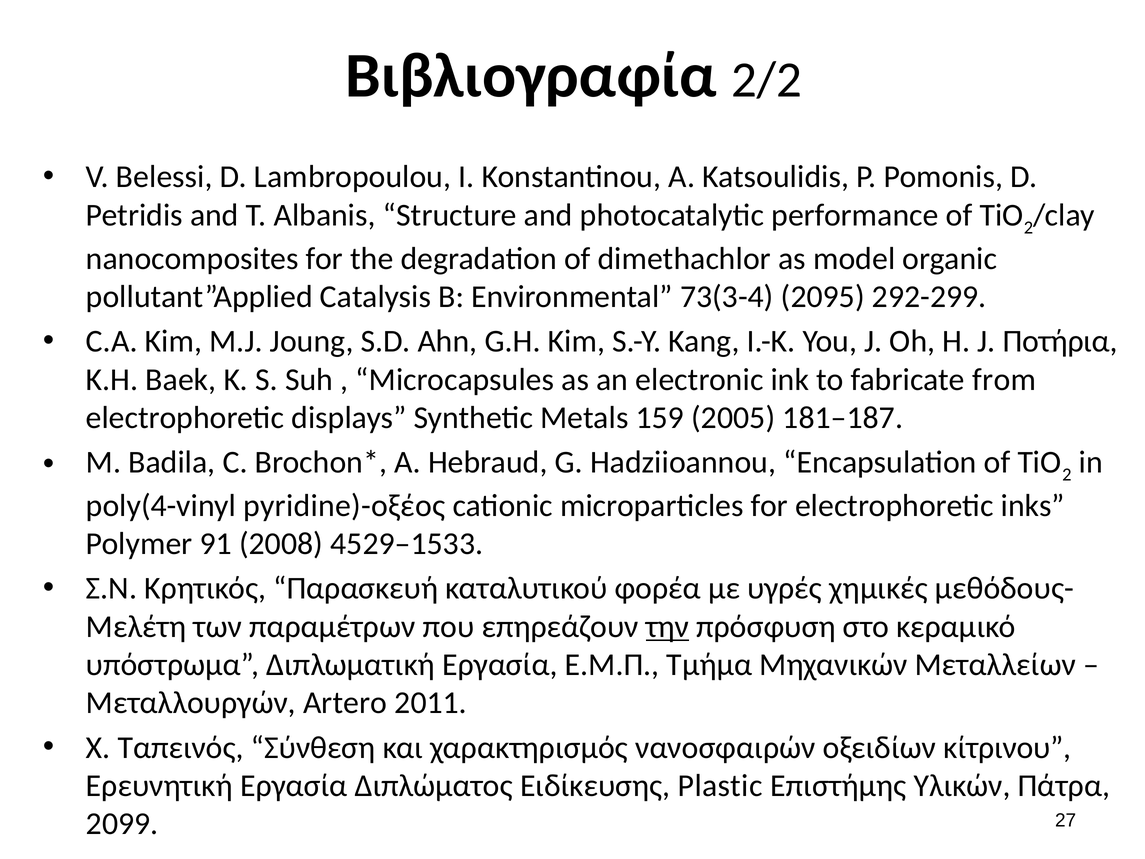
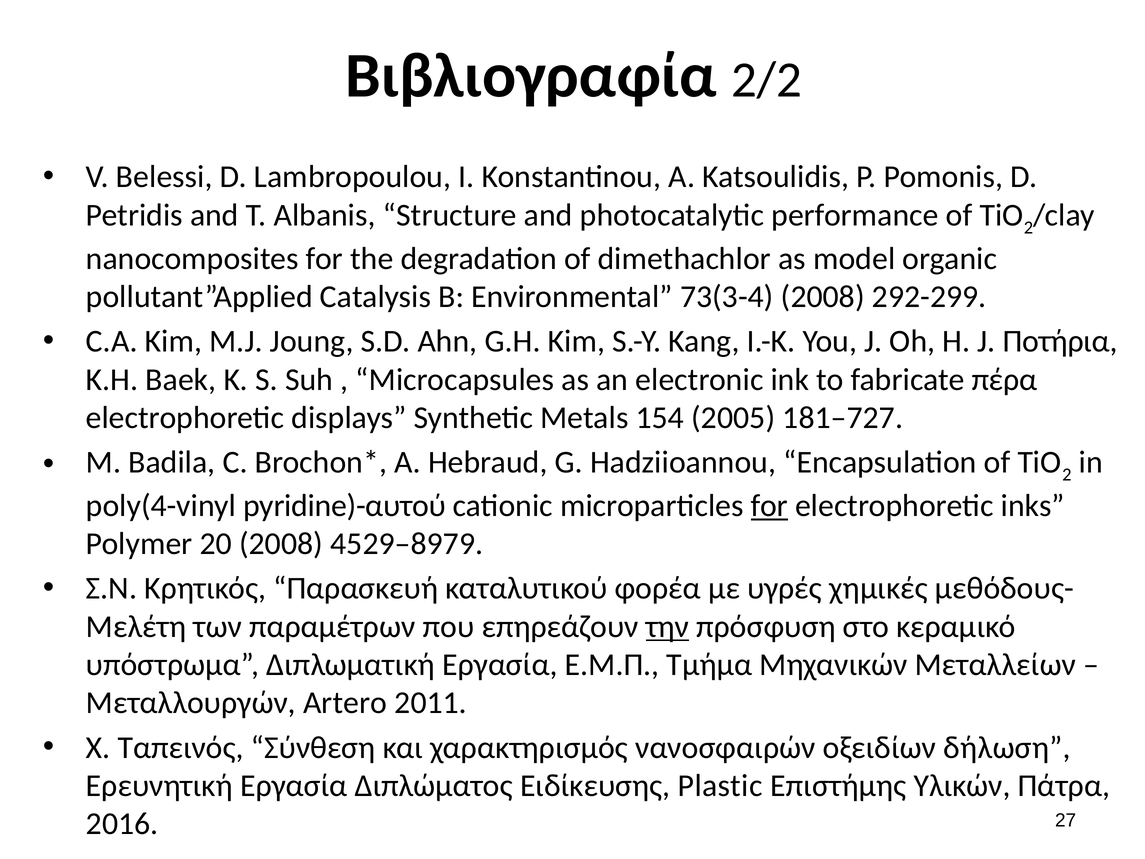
73(3-4 2095: 2095 -> 2008 (823, 297)
from: from -> πέρα (1004, 379)
159: 159 -> 154 (660, 418)
181–187: 181–187 -> 181–727 (843, 418)
pyridine)-οξέος: pyridine)-οξέος -> pyridine)-αυτού (344, 506)
for underline: none -> present (769, 506)
91: 91 -> 20 (216, 544)
4529–1533: 4529–1533 -> 4529–8979 (407, 544)
κίτρινου: κίτρινου -> δήλωση (1007, 747)
2099: 2099 -> 2016 (122, 824)
